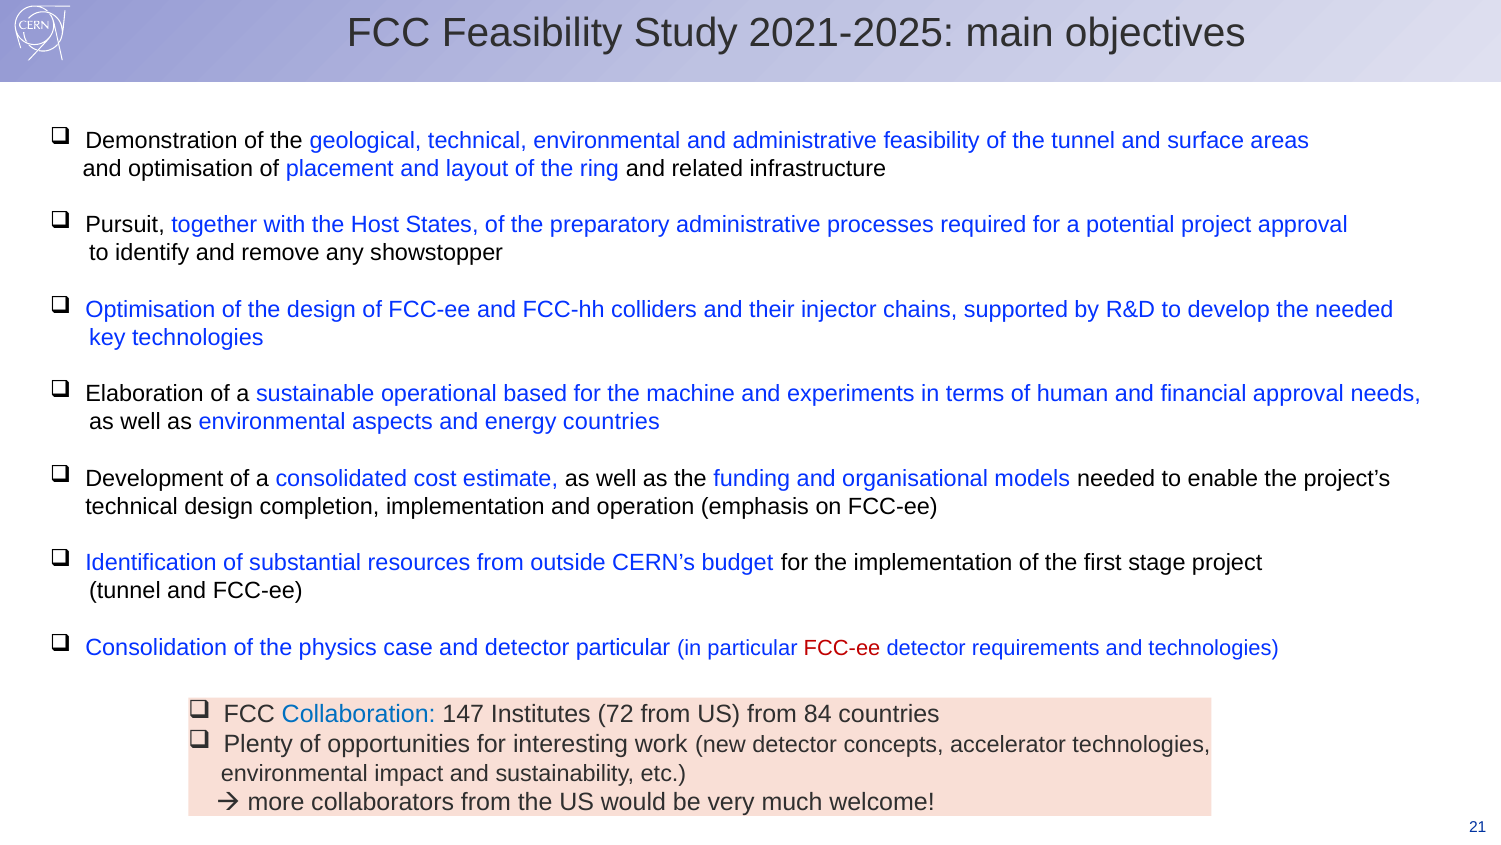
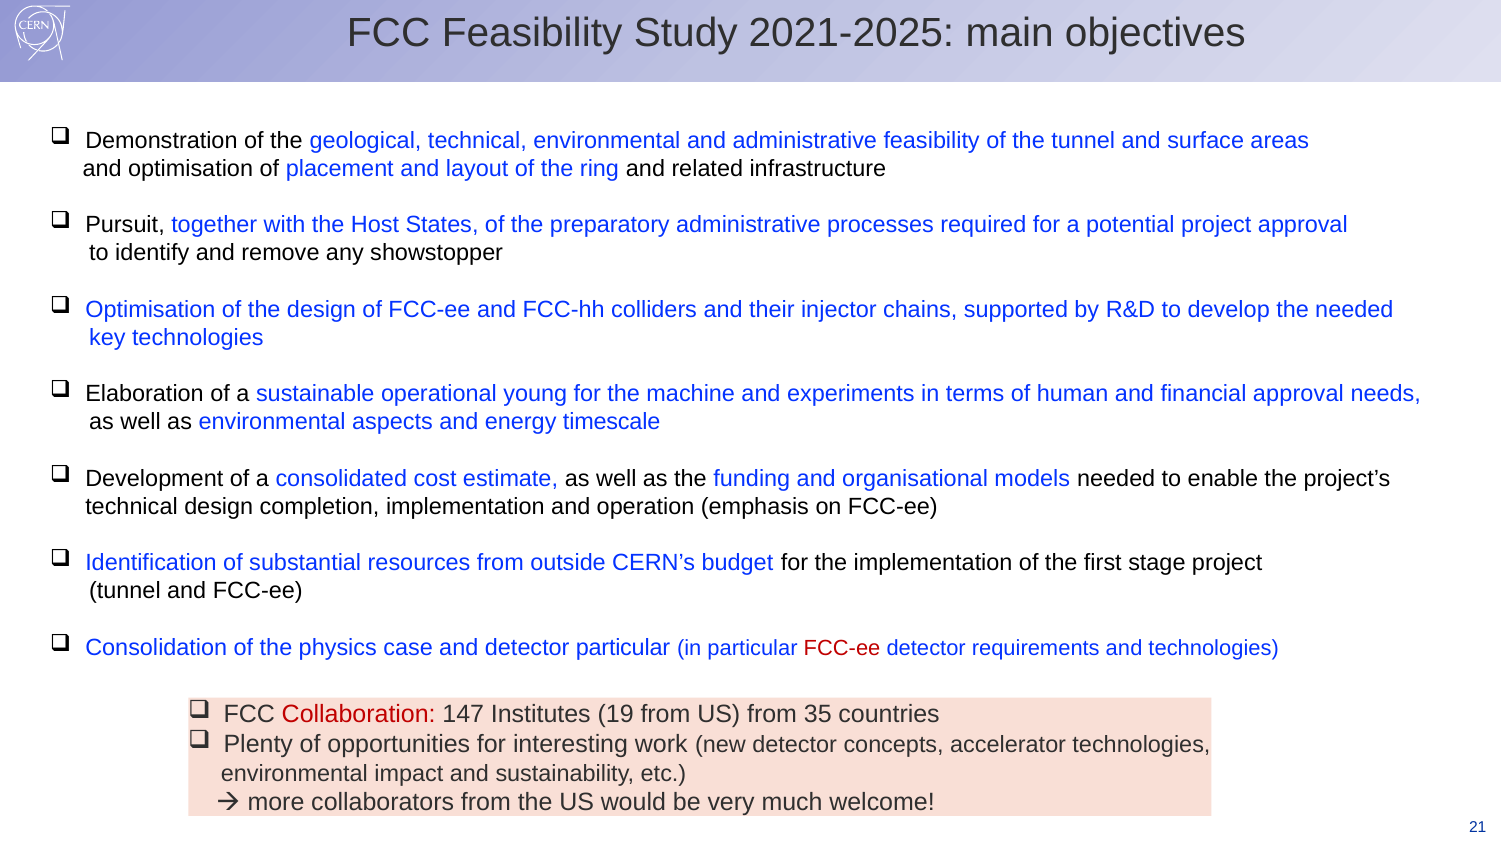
based: based -> young (535, 394)
energy countries: countries -> timescale (612, 422)
Collaboration colour: blue -> red (359, 714)
72: 72 -> 19 (616, 714)
84: 84 -> 35 (818, 714)
